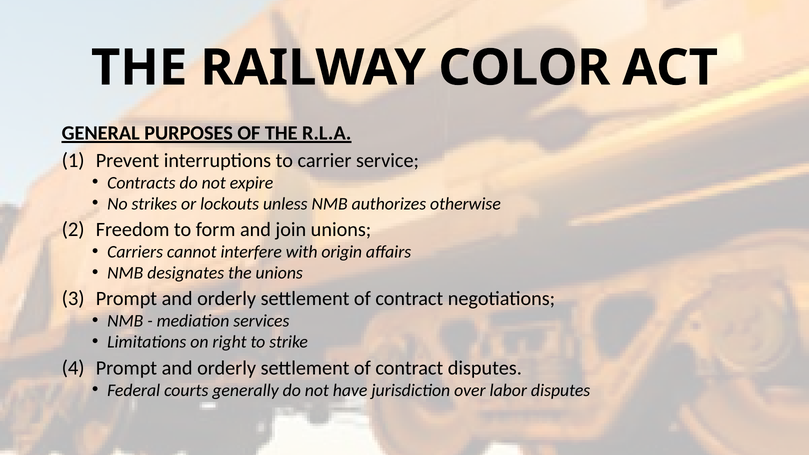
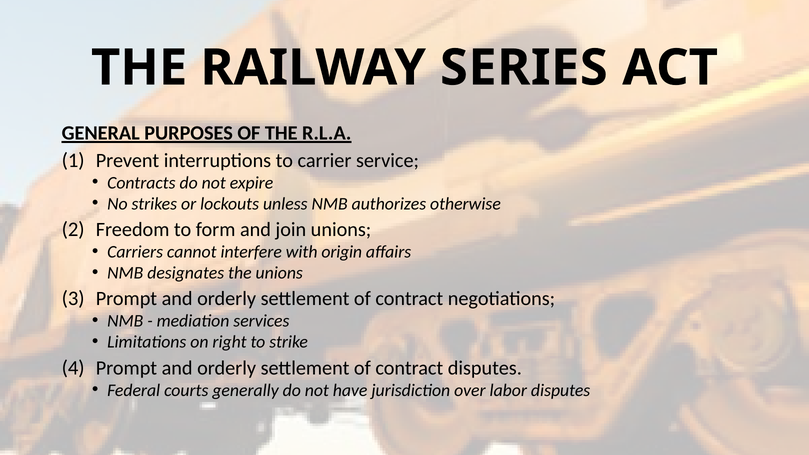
COLOR: COLOR -> SERIES (524, 68)
